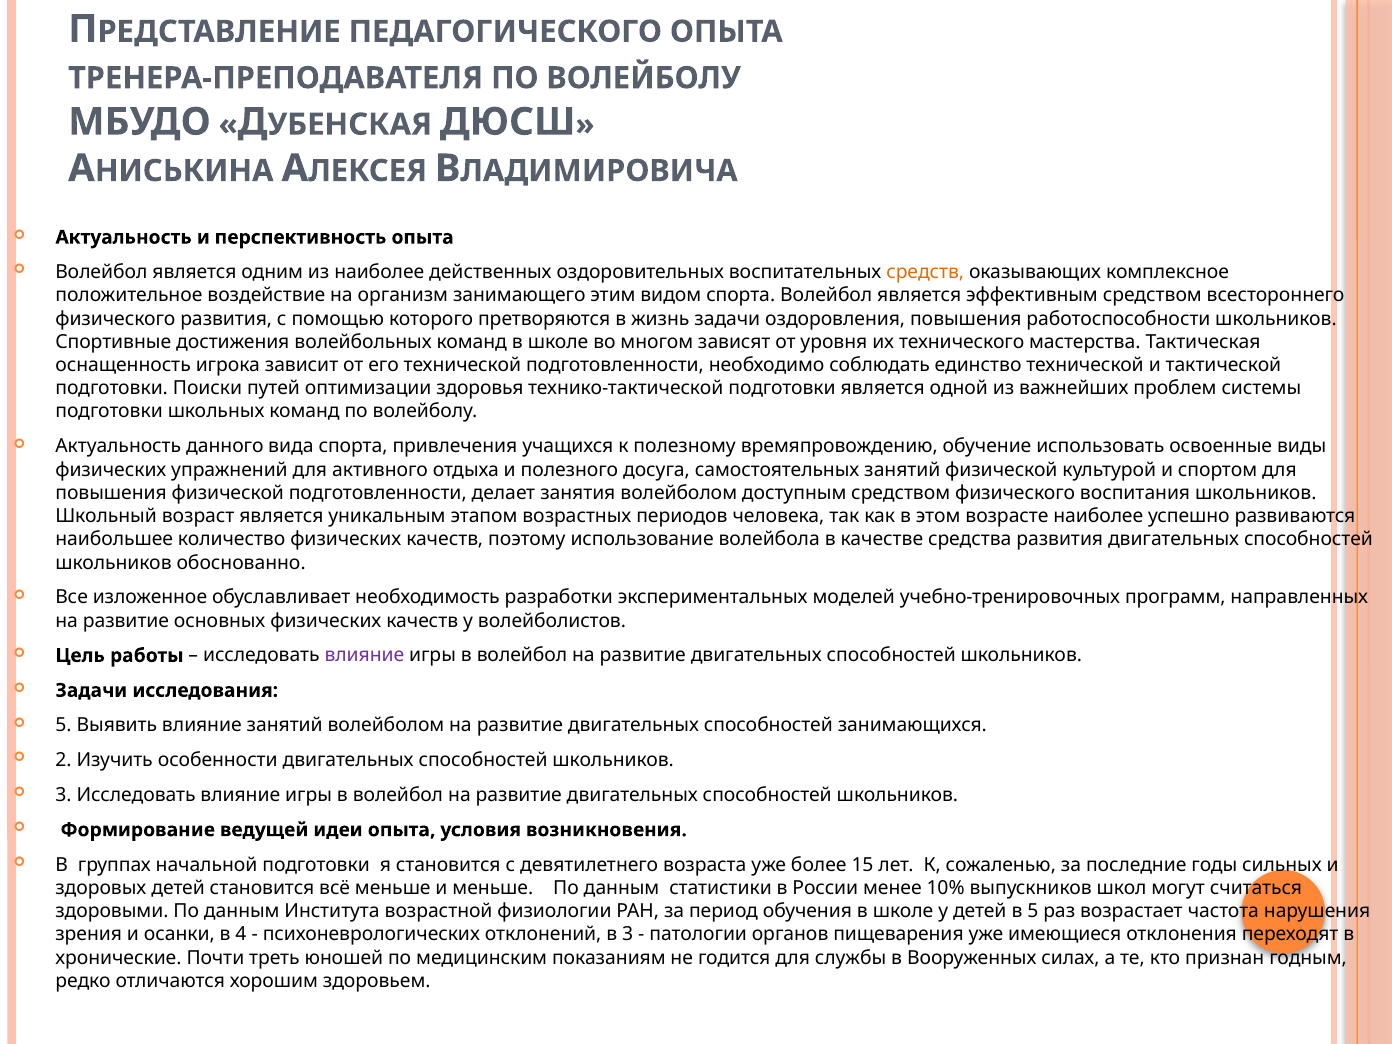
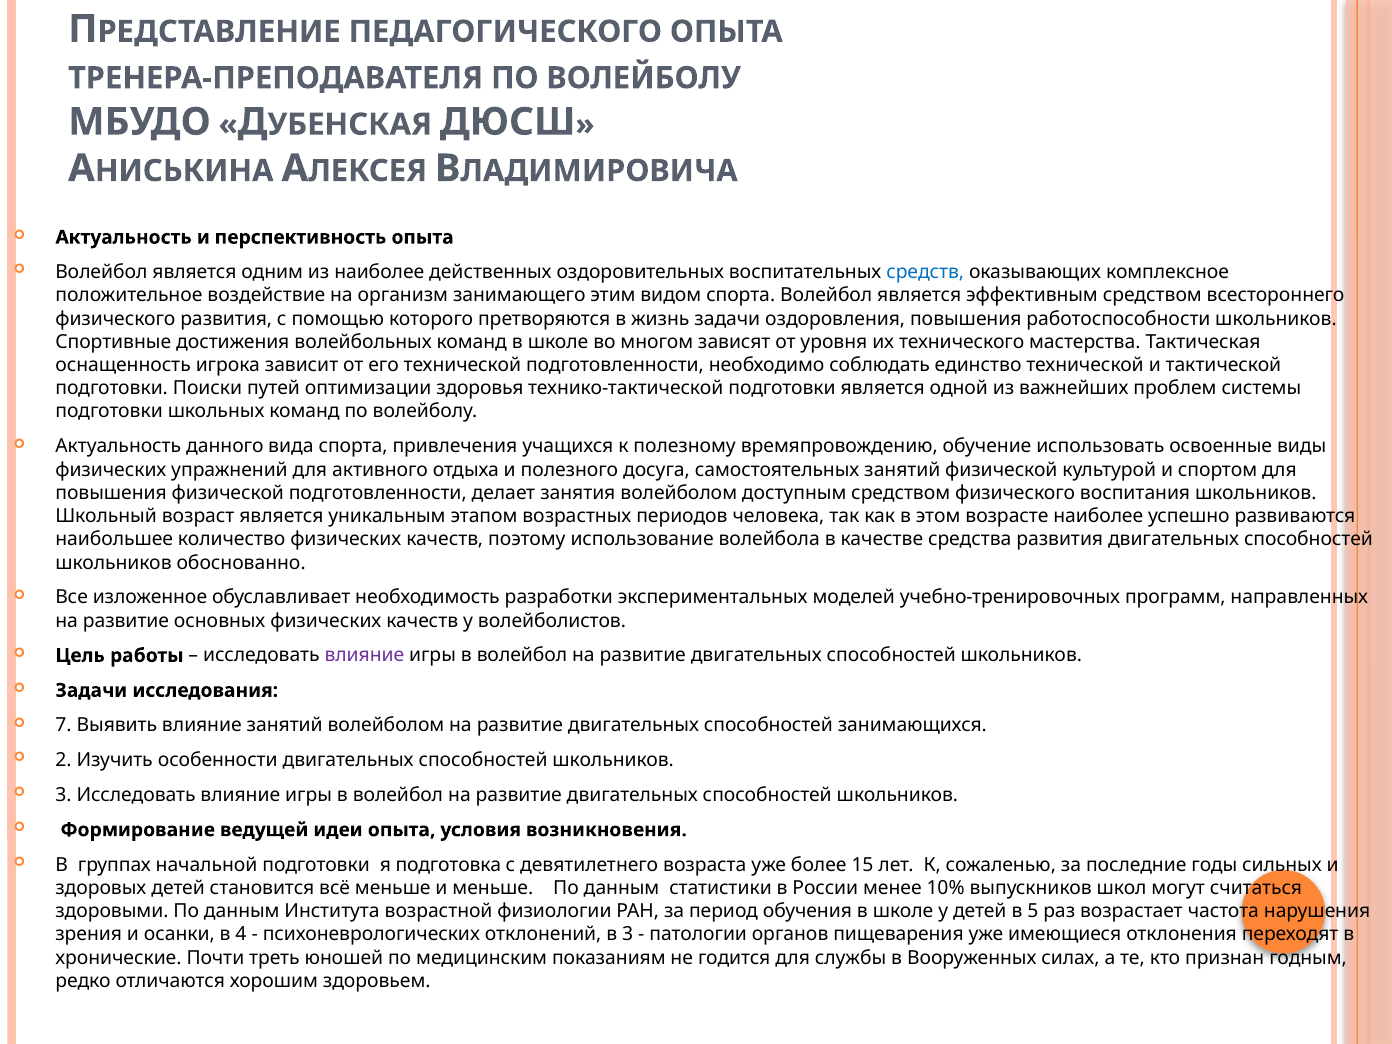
средств colour: orange -> blue (925, 272)
5: 5 -> 7 (64, 725)
я становится: становится -> подготовка (448, 865)
